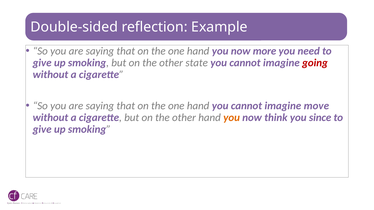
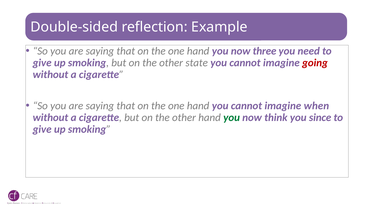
more: more -> three (265, 51)
move: move -> when (316, 106)
you colour: orange -> green (232, 118)
